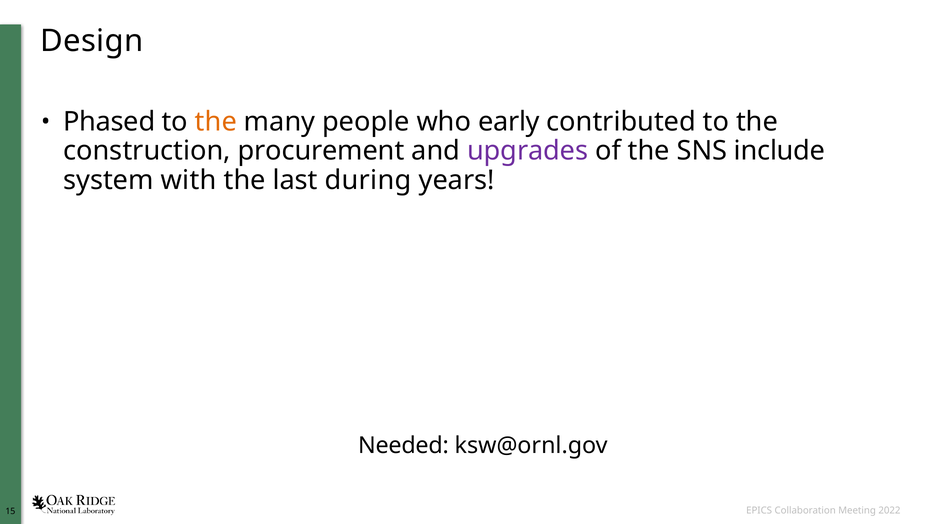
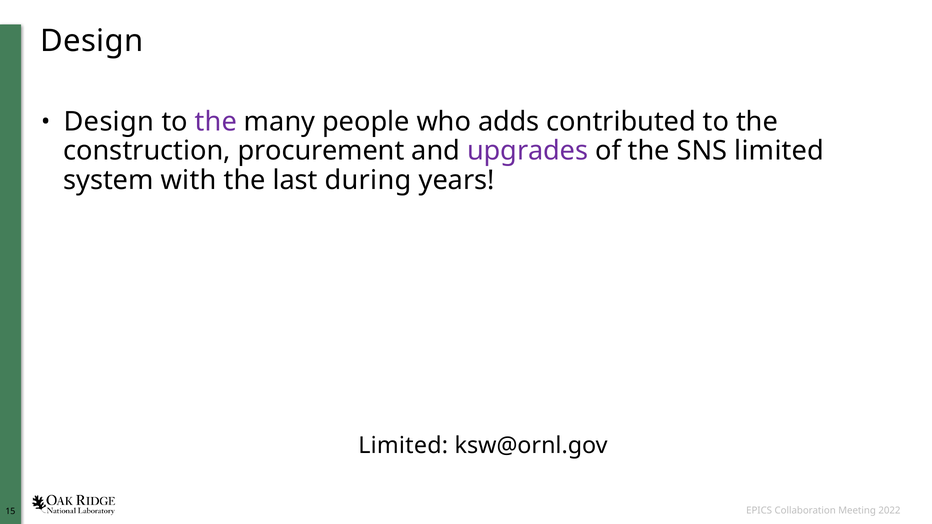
Phased: Phased -> Design (109, 122)
the colour: orange -> purple (216, 122)
early: early -> adds (509, 122)
SNS include: include -> limited (779, 151)
Needed: Needed -> Limited (403, 446)
